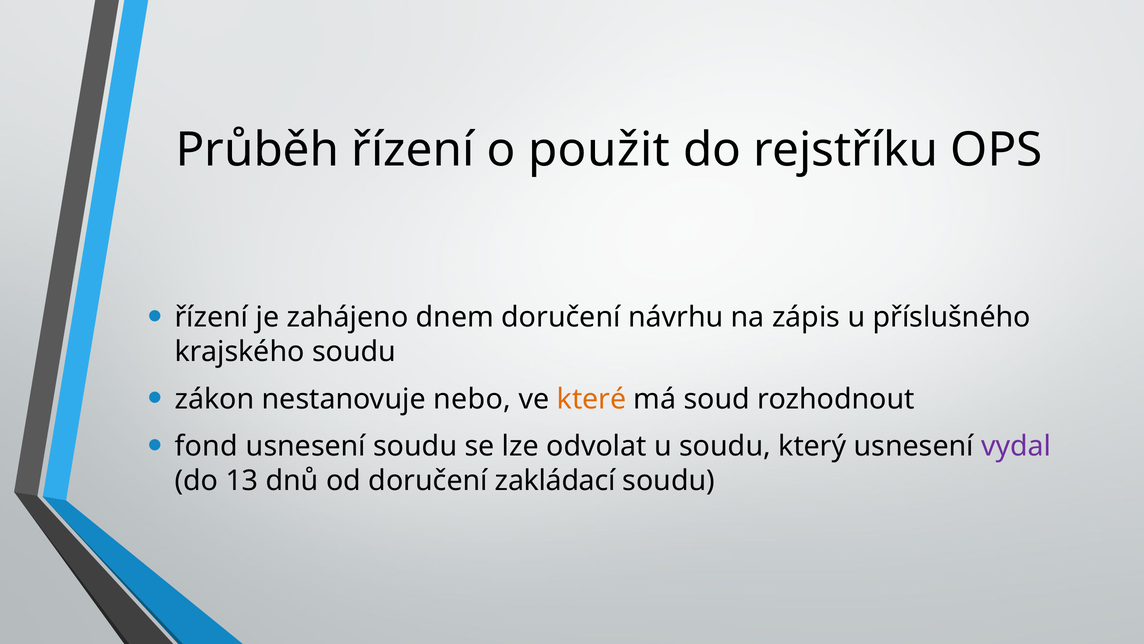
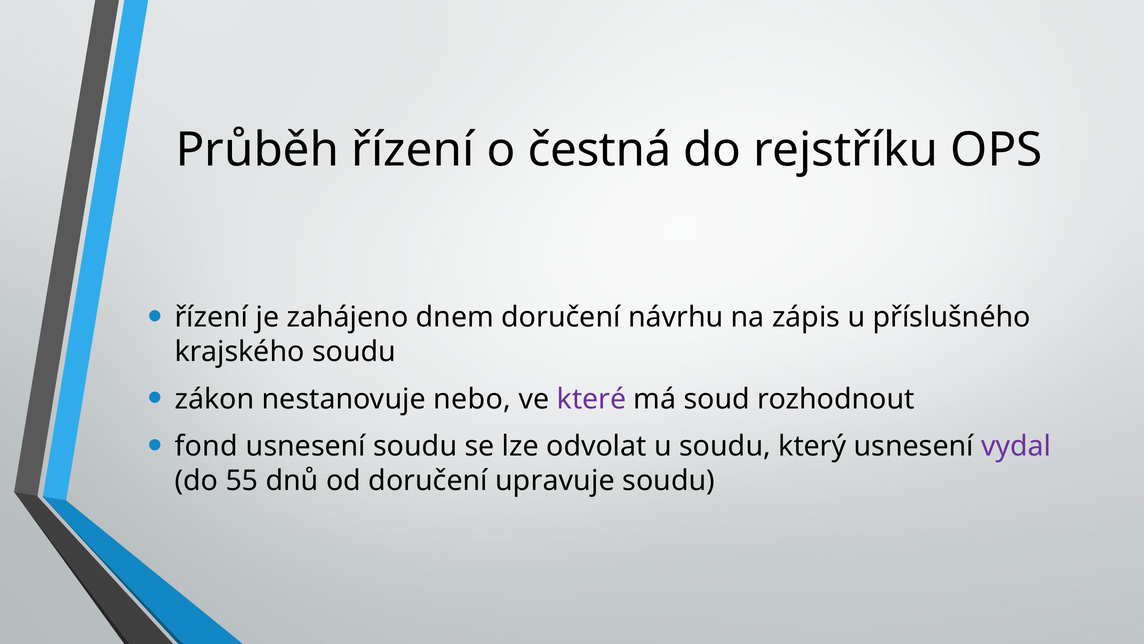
použit: použit -> čestná (600, 150)
které colour: orange -> purple (592, 399)
13: 13 -> 55 (242, 480)
zakládací: zakládací -> upravuje (555, 480)
